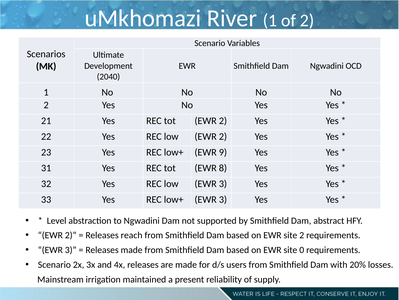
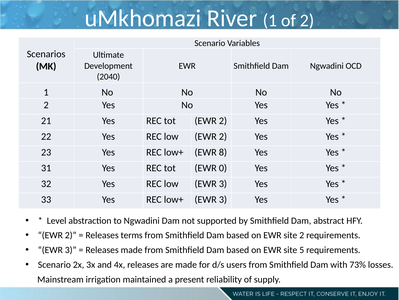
9: 9 -> 8 (223, 152)
8: 8 -> 0 (223, 168)
reach: reach -> terms (132, 235)
0: 0 -> 5 (302, 249)
20%: 20% -> 73% (358, 264)
